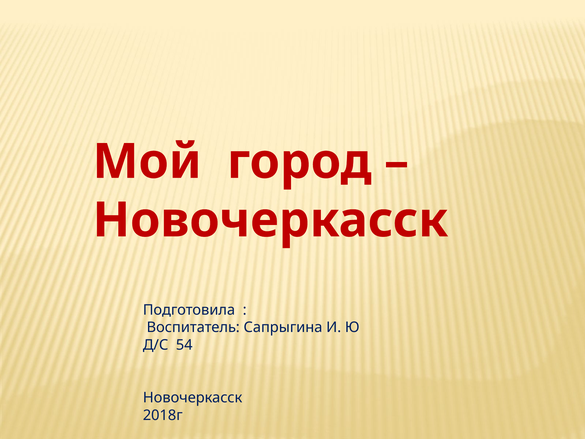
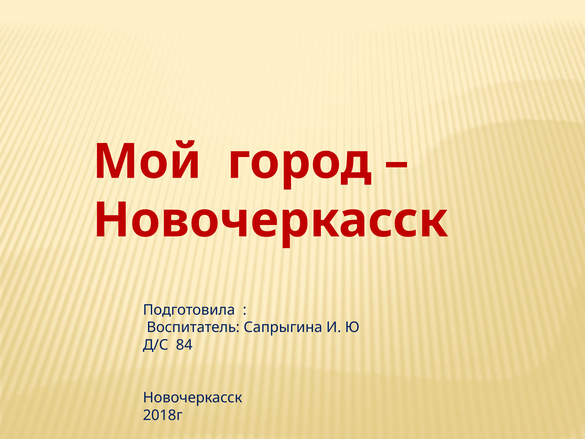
54: 54 -> 84 (184, 345)
